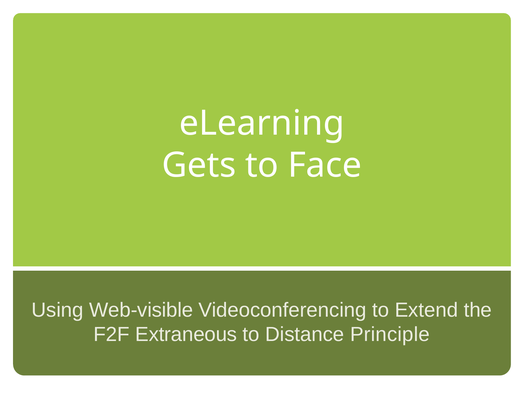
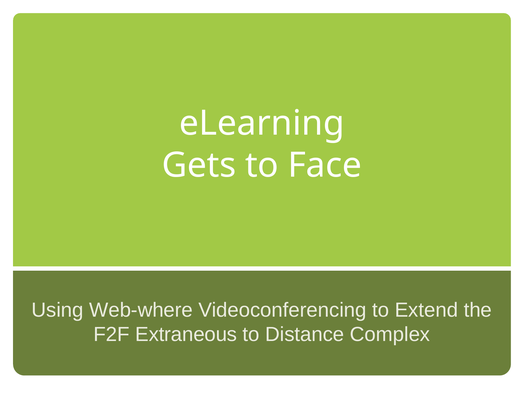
Web-visible: Web-visible -> Web-where (141, 310)
Principle: Principle -> Complex (390, 335)
